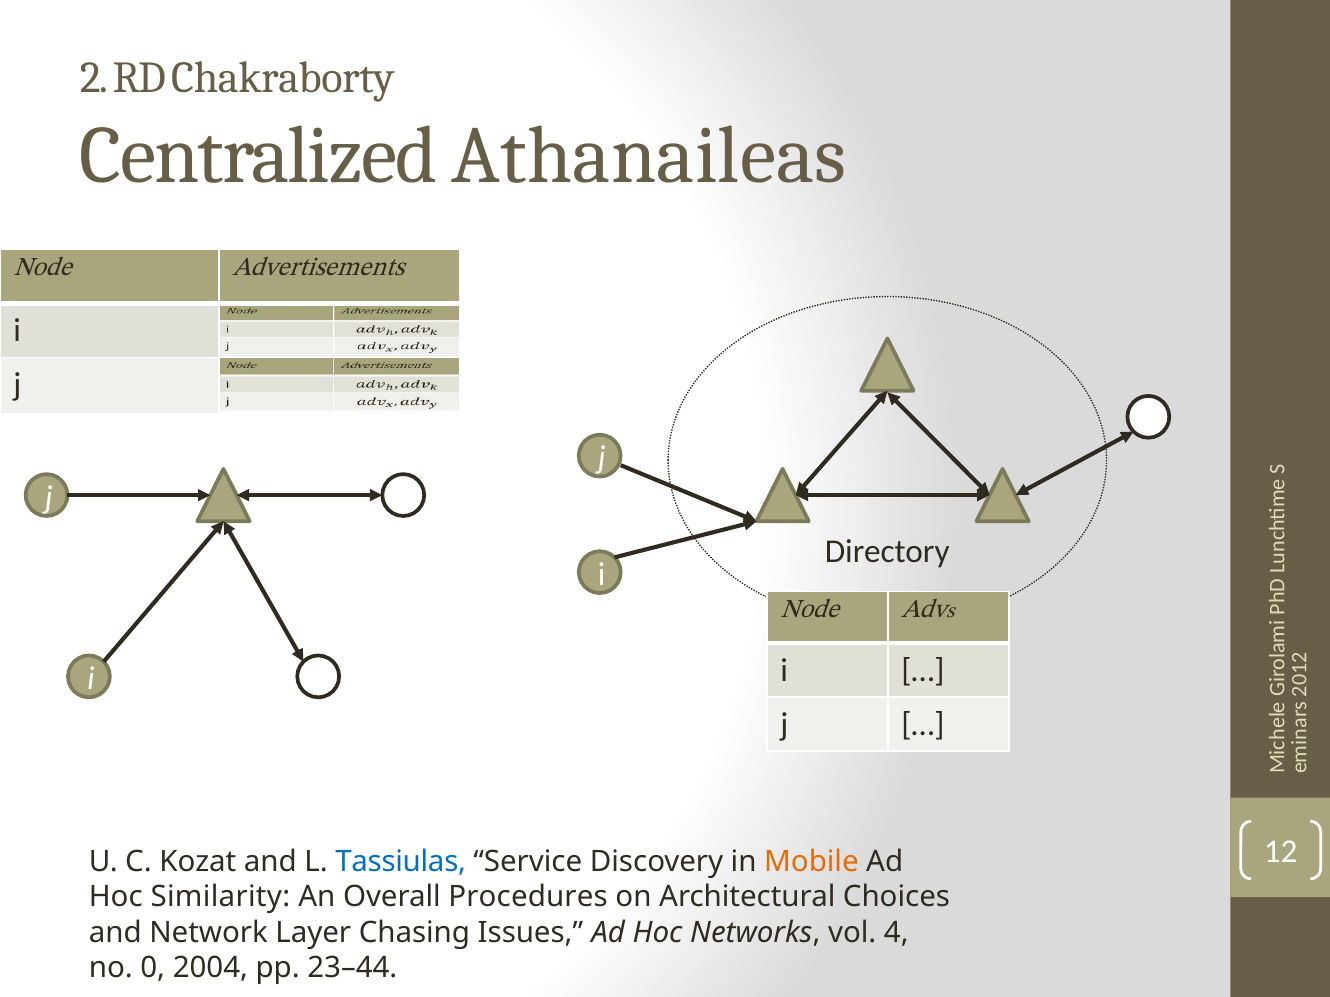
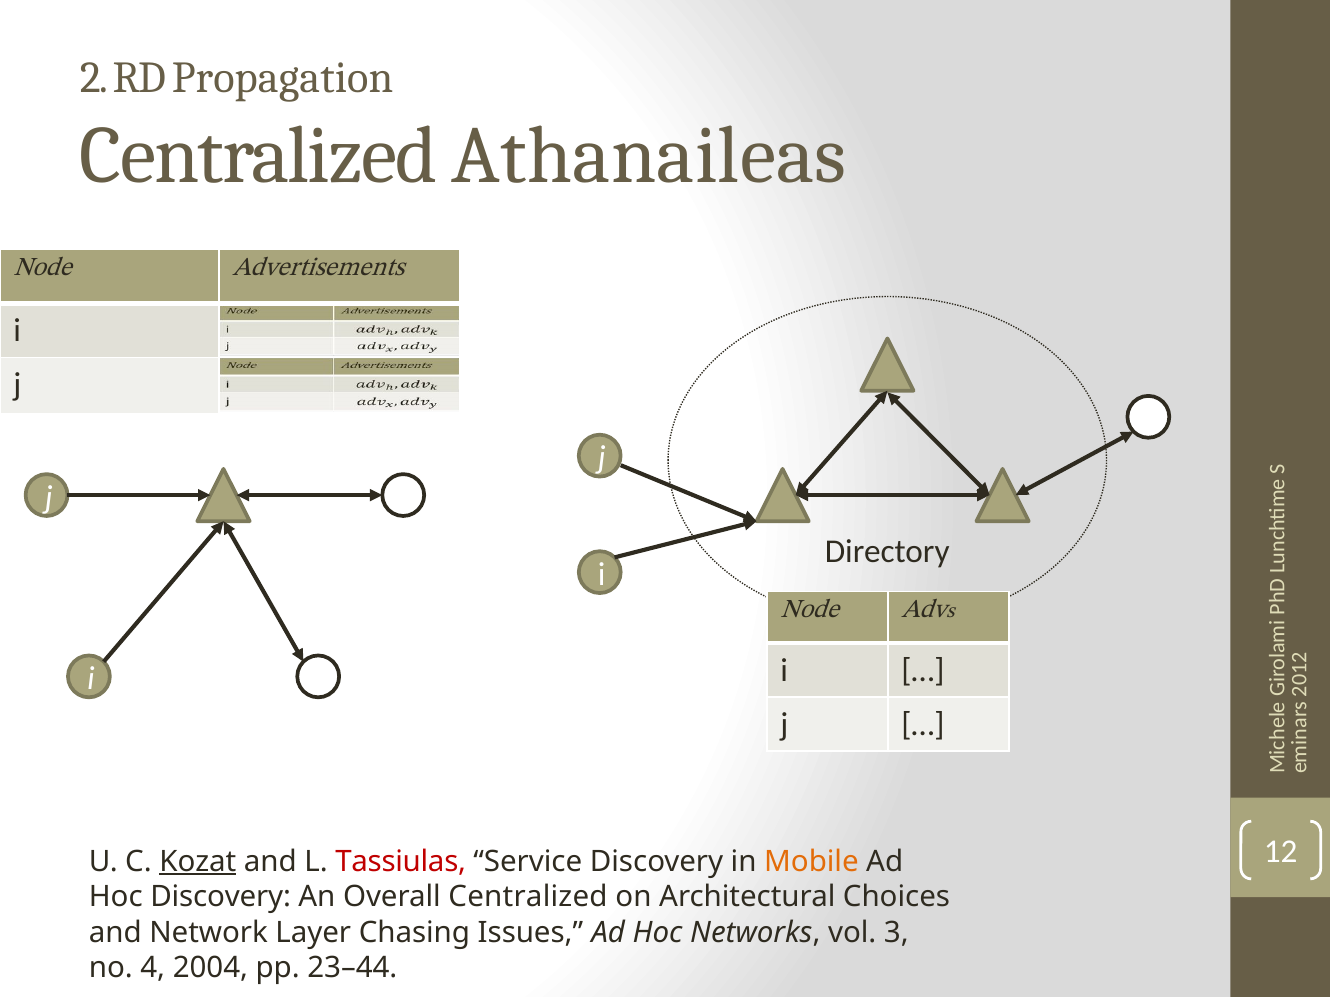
Chakraborty: Chakraborty -> Propagation (283, 77)
Kozat underline: none -> present (198, 862)
Tassiulas colour: blue -> red (401, 862)
Hoc Similarity: Similarity -> Discovery (221, 897)
Overall Procedures: Procedures -> Centralized (528, 897)
4: 4 -> 3 (896, 933)
no 0: 0 -> 4 (153, 968)
